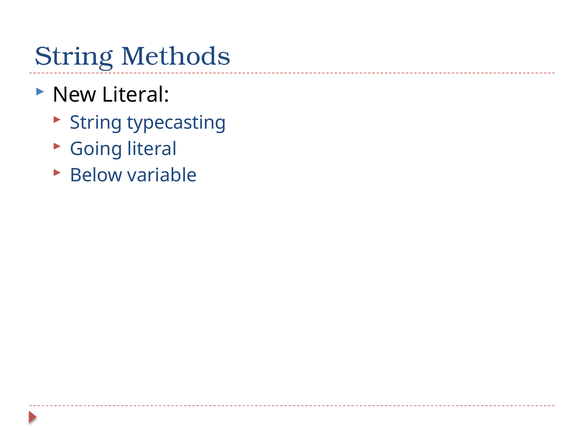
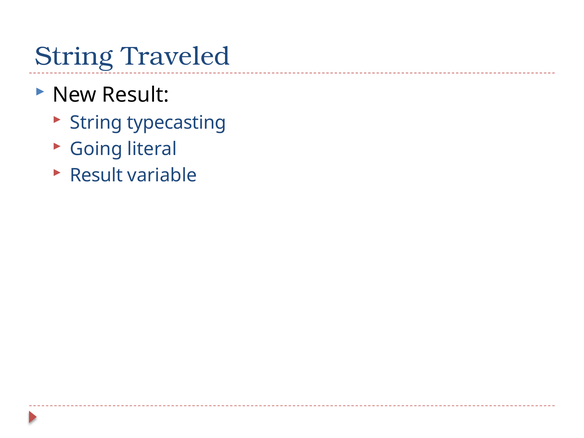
Methods: Methods -> Traveled (176, 56)
New Literal: Literal -> Result (136, 95)
Below: Below -> Result (96, 175)
